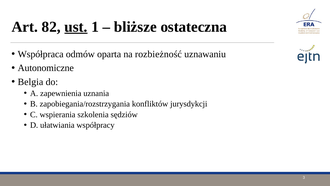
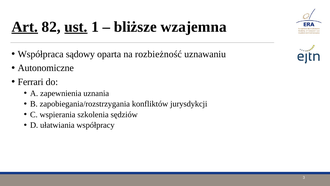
Art underline: none -> present (25, 27)
ostateczna: ostateczna -> wzajemna (194, 27)
odmów: odmów -> sądowy (80, 54)
Belgia: Belgia -> Ferrari (31, 82)
